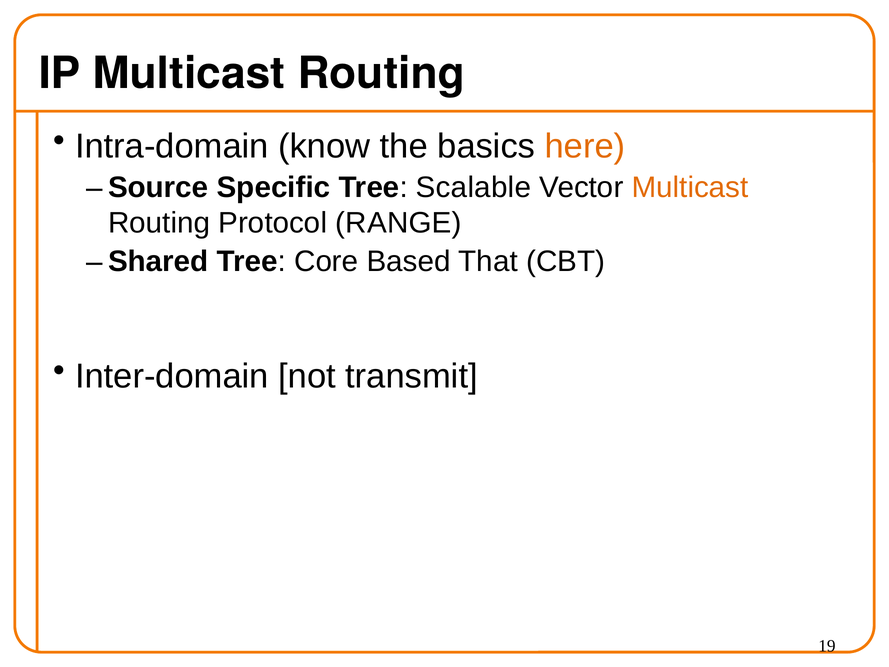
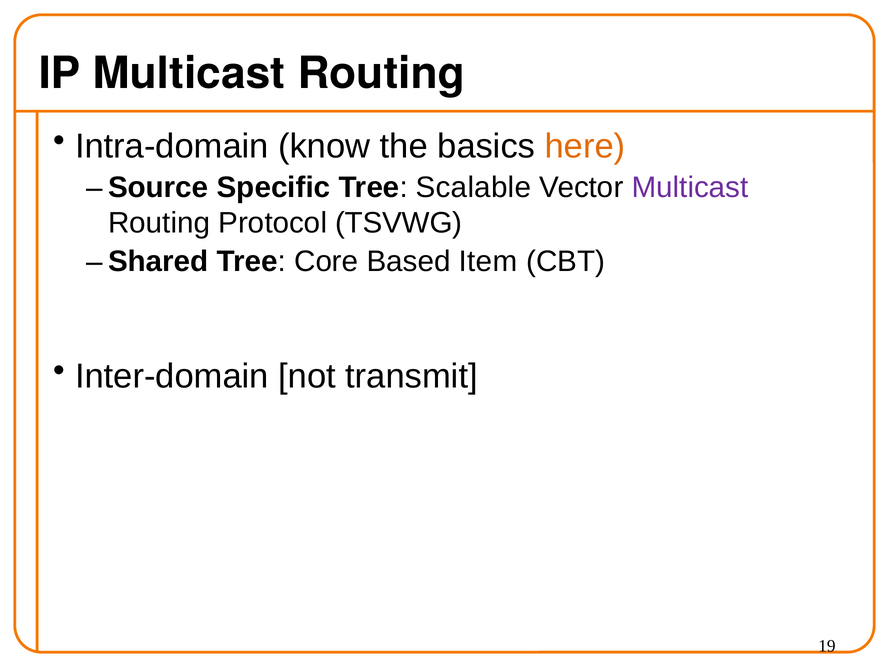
Multicast colour: orange -> purple (690, 187)
RANGE: RANGE -> TSVWG (399, 223)
That: That -> Item (488, 261)
